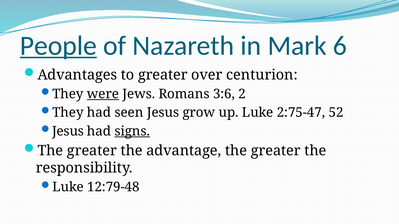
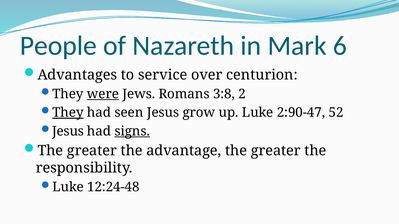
People underline: present -> none (58, 46)
to greater: greater -> service (163, 75)
3:6: 3:6 -> 3:8 (224, 94)
They underline: none -> present (68, 113)
2:75-47: 2:75-47 -> 2:90-47 (301, 113)
12:79-48: 12:79-48 -> 12:24-48 (113, 187)
